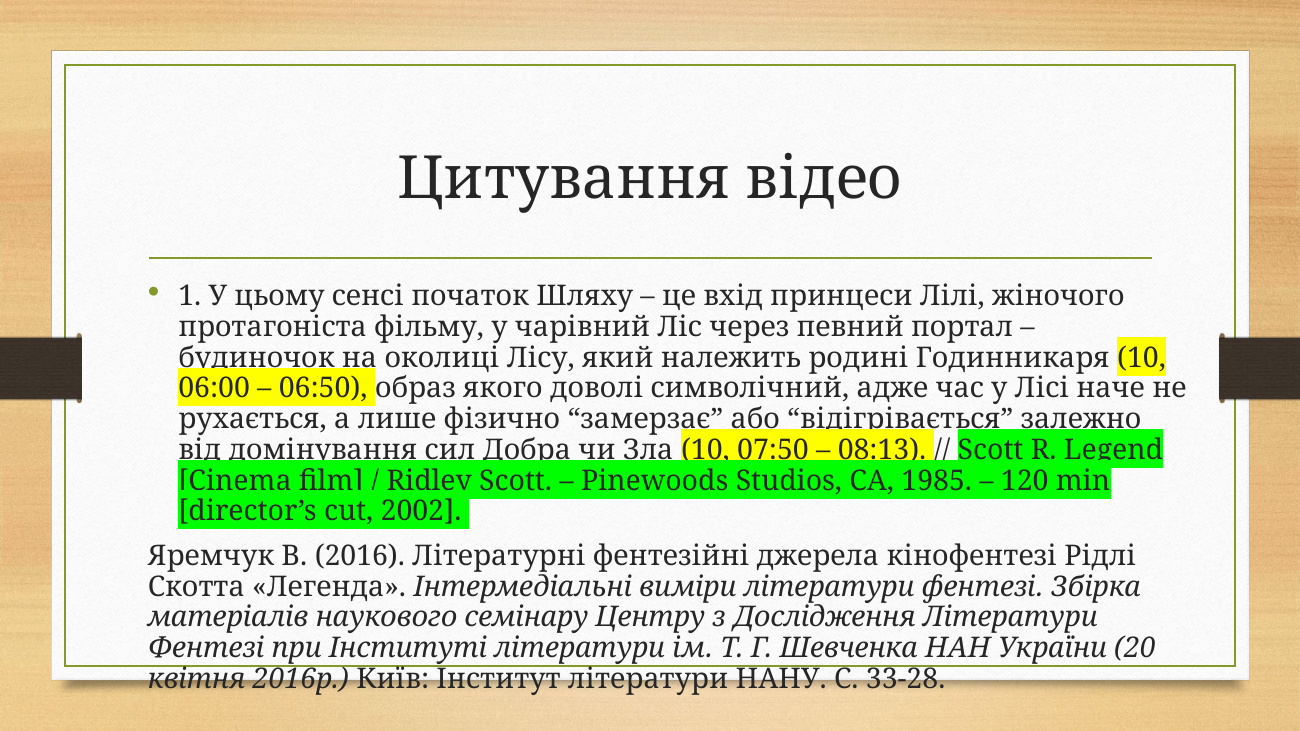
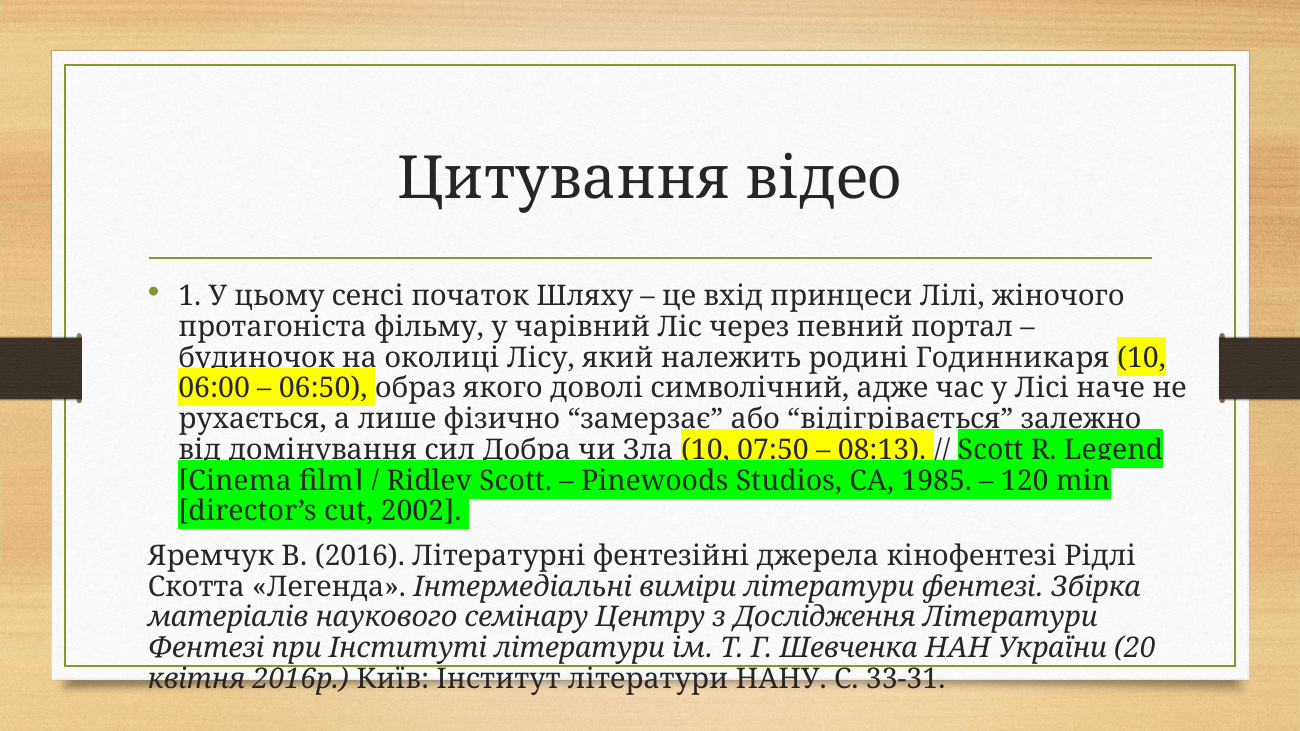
33-28: 33-28 -> 33-31 (906, 679)
